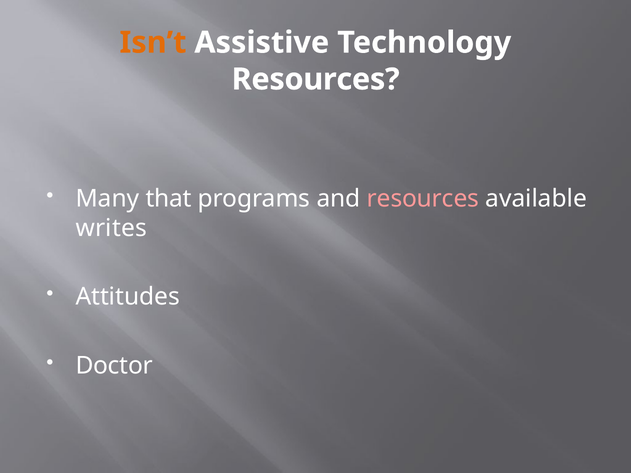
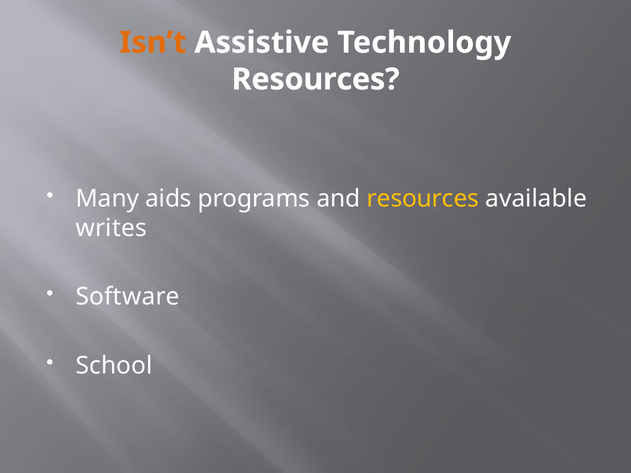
that: that -> aids (169, 199)
resources colour: pink -> yellow (423, 199)
Attitudes: Attitudes -> Software (128, 297)
Doctor: Doctor -> School (114, 366)
